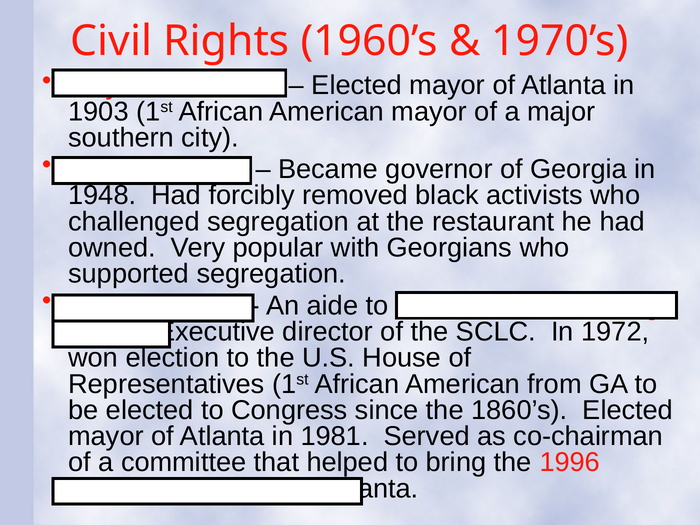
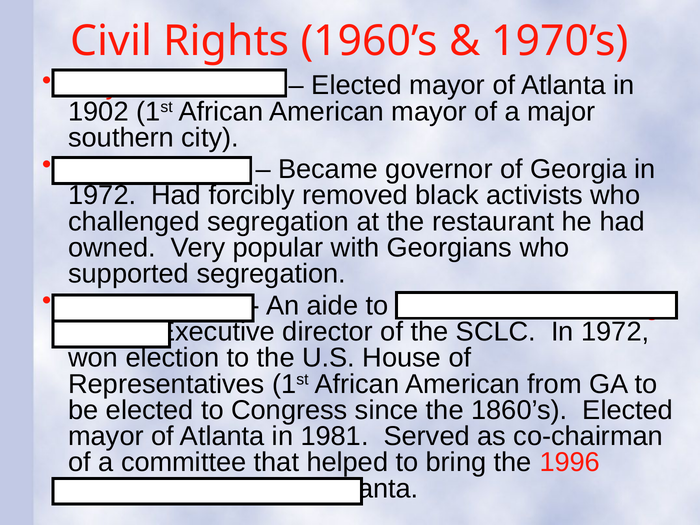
1903: 1903 -> 1902 (98, 112)
1948: 1948 -> 1972 (102, 196)
